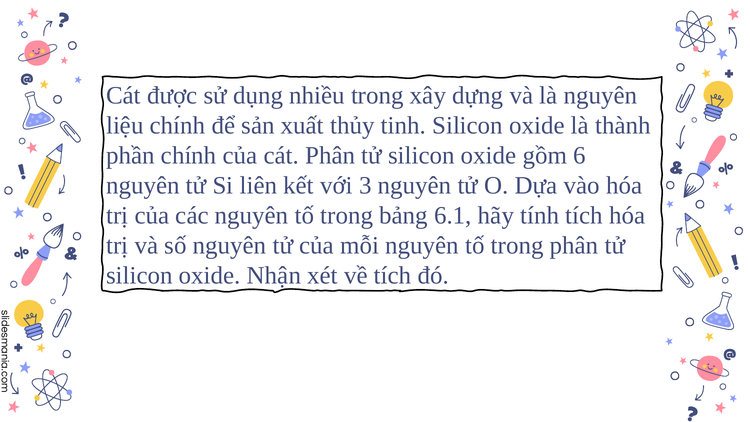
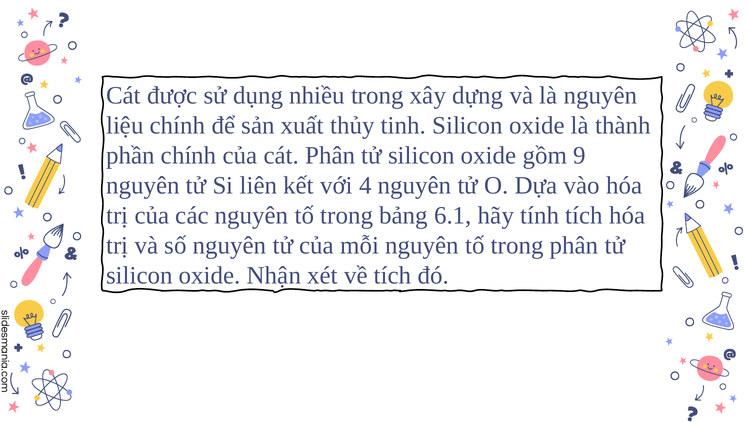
6: 6 -> 9 (580, 155)
3: 3 -> 4 (365, 185)
